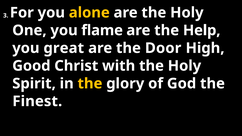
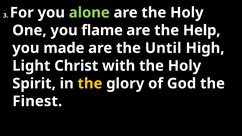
alone colour: yellow -> light green (89, 13)
great: great -> made (64, 48)
Door: Door -> Until (163, 48)
Good: Good -> Light (31, 66)
